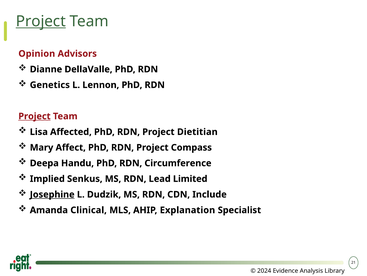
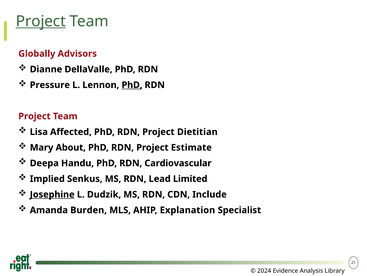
Opinion: Opinion -> Globally (37, 54)
Genetics: Genetics -> Pressure (50, 85)
PhD underline: none -> present (132, 85)
Project underline: present -> none (34, 116)
Affect: Affect -> About (71, 147)
Compass: Compass -> Estimate (191, 147)
Circumference: Circumference -> Cardiovascular (178, 163)
Clinical: Clinical -> Burden (89, 210)
